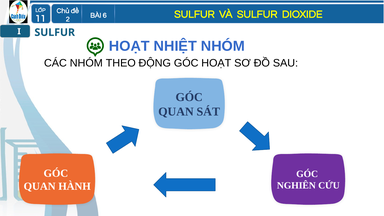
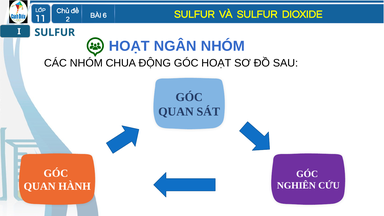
NHIỆT: NHIỆT -> NGÂN (175, 46)
THEO: THEO -> CHUA (121, 63)
